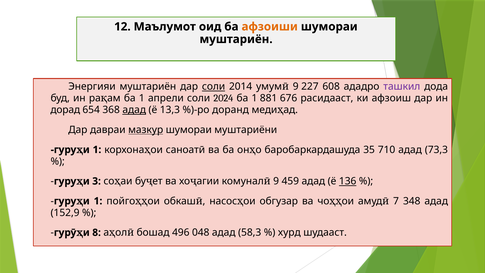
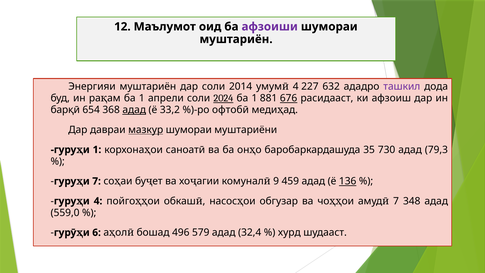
афзоиши colour: orange -> purple (270, 27)
соли underline: present -> none (214, 87)
умумӣ 9: 9 -> 4 (296, 87)
608: 608 -> 632 (331, 87)
2024 underline: none -> present (223, 98)
676 underline: none -> present (289, 98)
дорад: дорад -> барқӣ (65, 110)
13,3: 13,3 -> 33,2 (170, 110)
доранд: доранд -> офтобӣ (230, 110)
710: 710 -> 730 (387, 150)
73,3: 73,3 -> 79,3 (436, 150)
3: 3 -> 7 (97, 181)
1: 1 -> 4 (98, 201)
152,9: 152,9 -> 559,0 (65, 213)
8: 8 -> 6 (97, 232)
048: 048 -> 579 (201, 232)
58,3: 58,3 -> 32,4 (250, 232)
